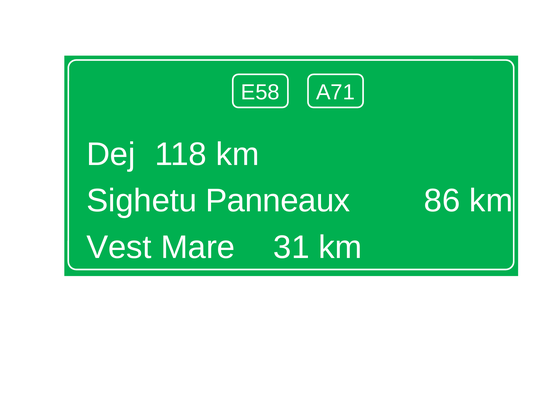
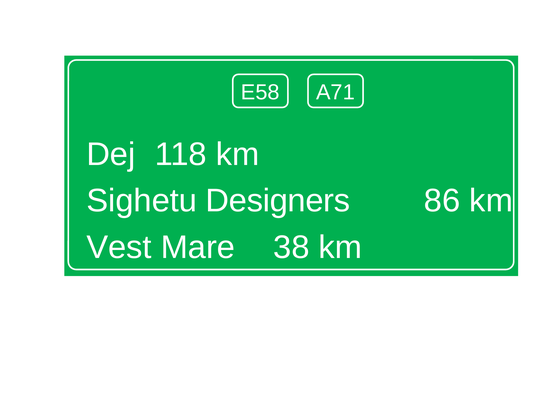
Panneaux: Panneaux -> Designers (278, 201)
31: 31 -> 38 (291, 247)
